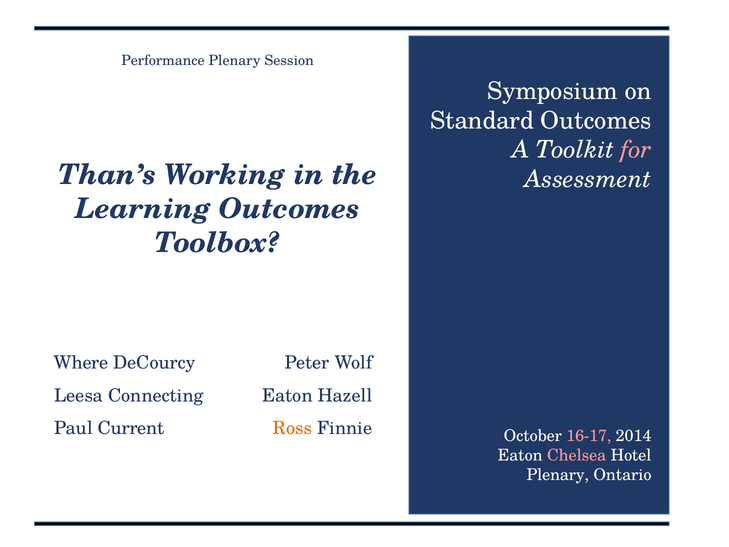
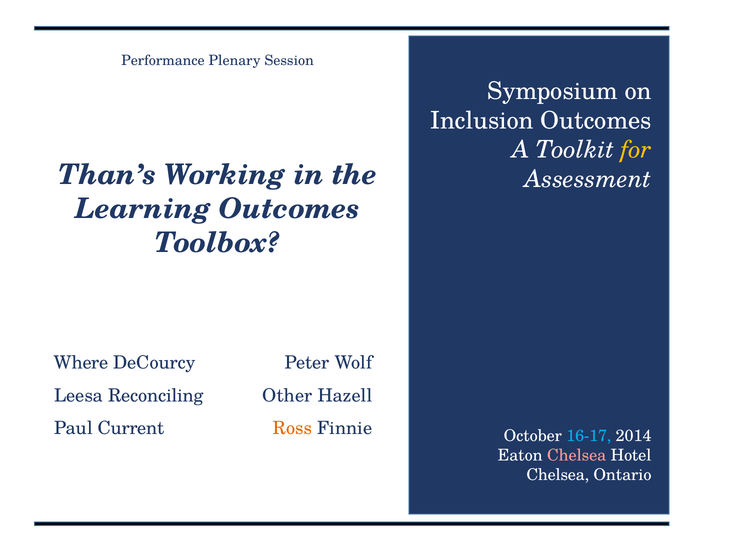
Standard: Standard -> Inclusion (482, 121)
for colour: pink -> yellow (636, 150)
Eaton: Eaton -> Other (287, 395)
Connecting: Connecting -> Reconciling (156, 395)
16-17 colour: pink -> light blue (589, 436)
Plenary: Plenary -> Chelsea (558, 475)
